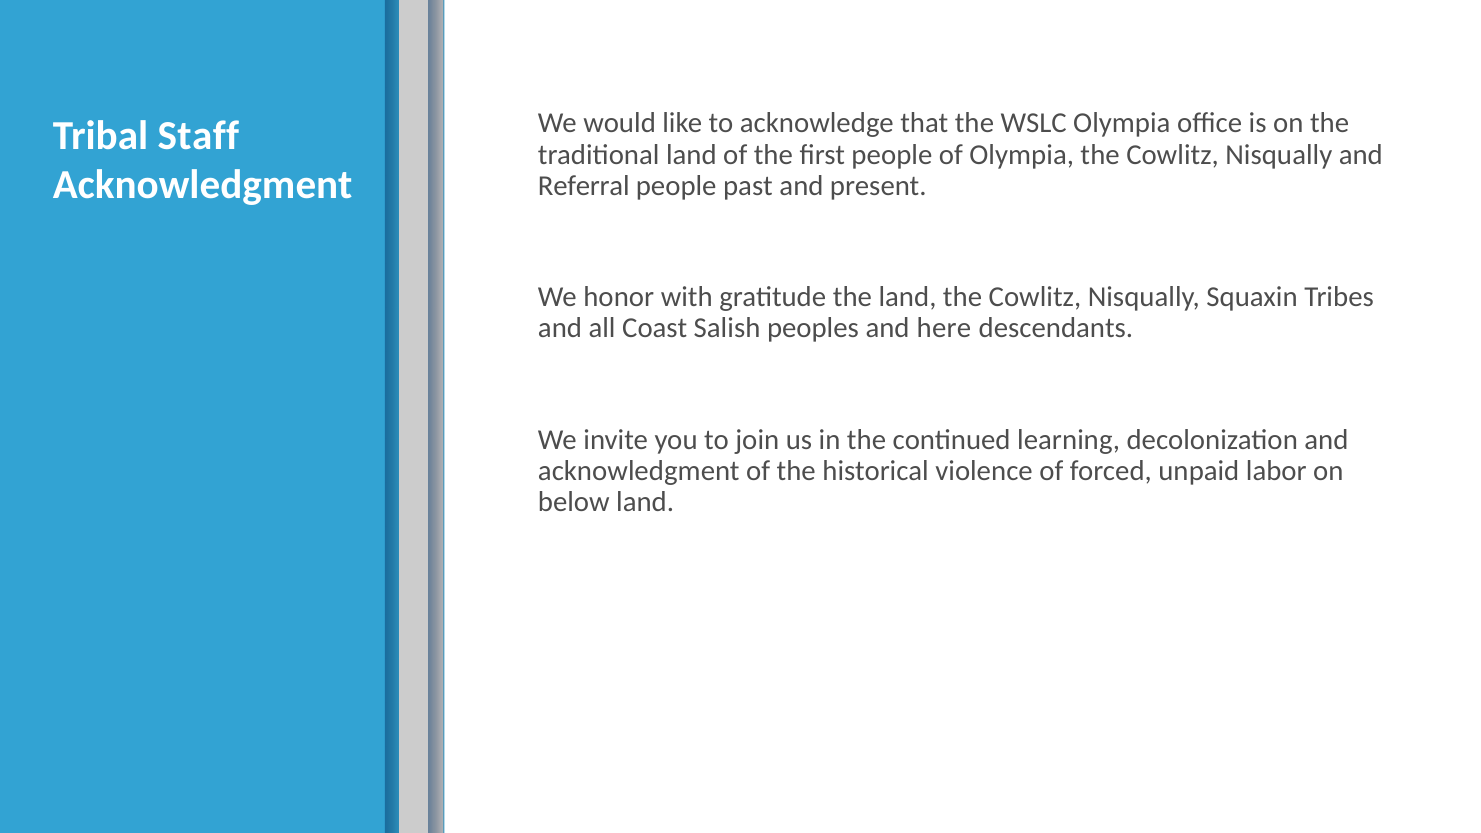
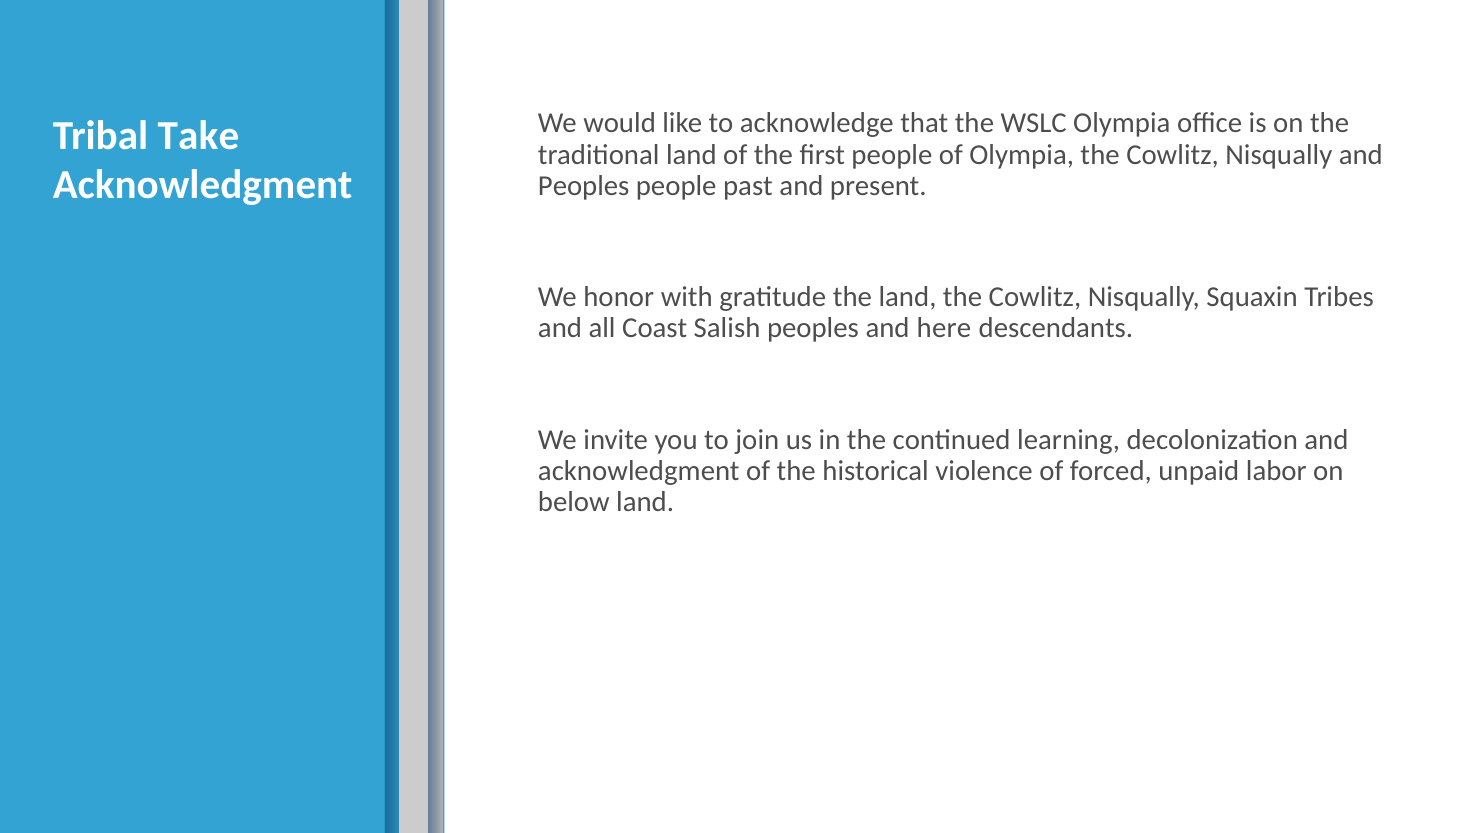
Staff: Staff -> Take (199, 136)
Referral: Referral -> Peoples (584, 186)
